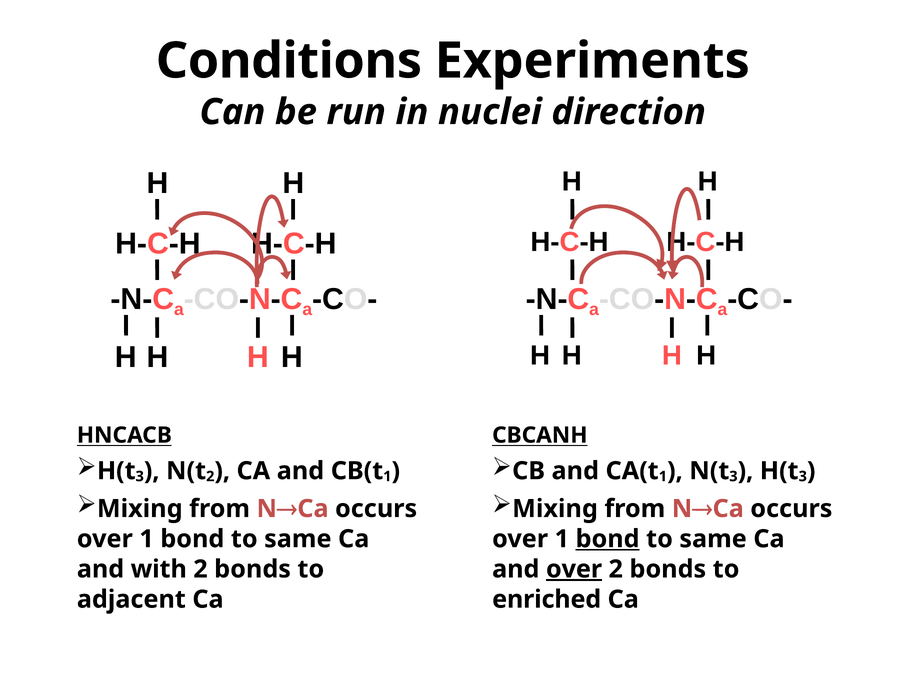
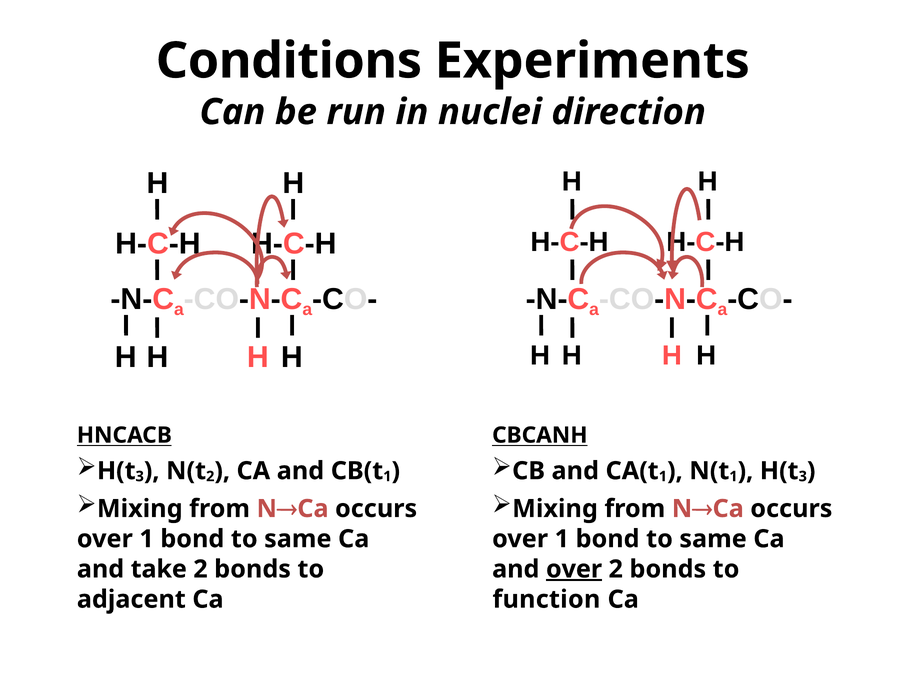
3: 3 -> 1 (733, 476)
bond underline: present -> none (608, 539)
with: with -> take (159, 569)
enriched: enriched -> function (546, 599)
